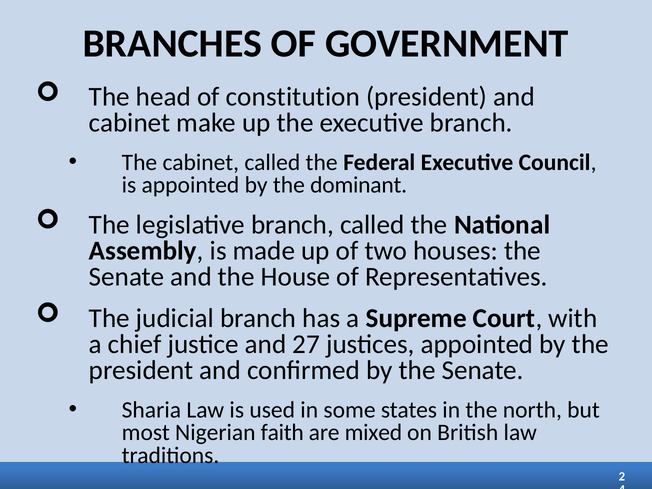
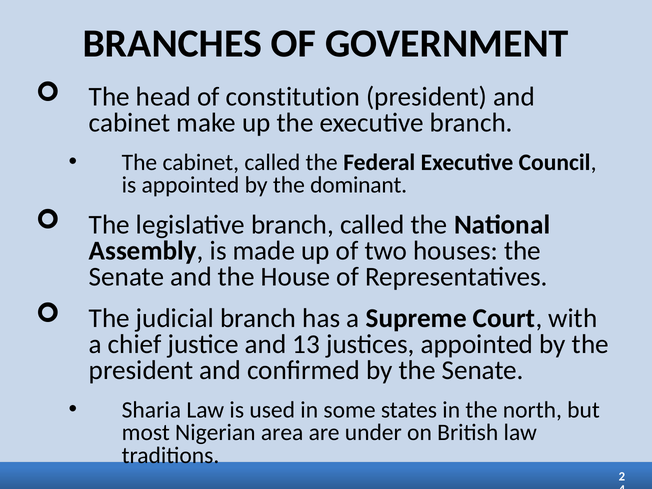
27: 27 -> 13 (306, 344)
faith: faith -> area (282, 433)
mixed: mixed -> under (373, 433)
